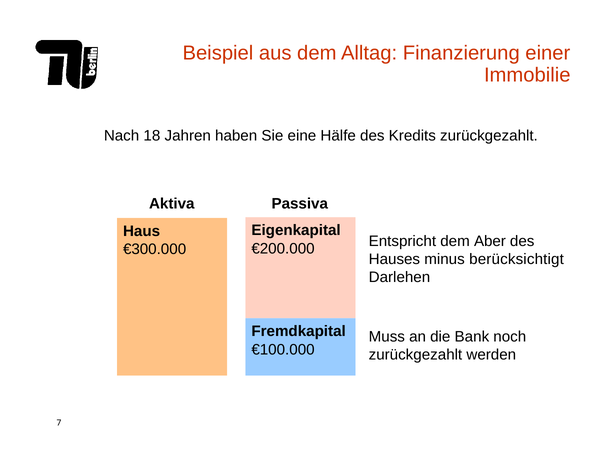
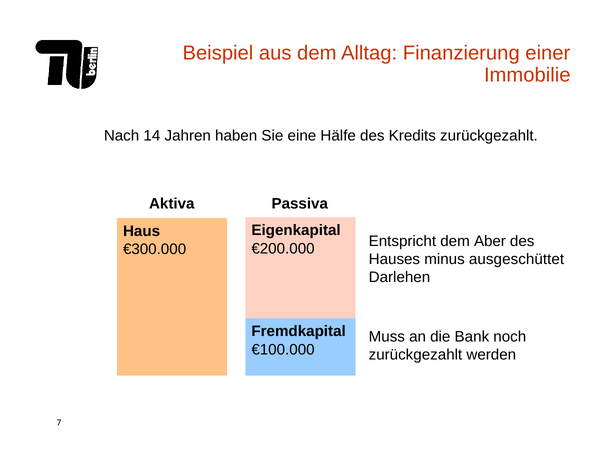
18: 18 -> 14 (152, 136)
berücksichtigt: berücksichtigt -> ausgeschüttet (517, 259)
